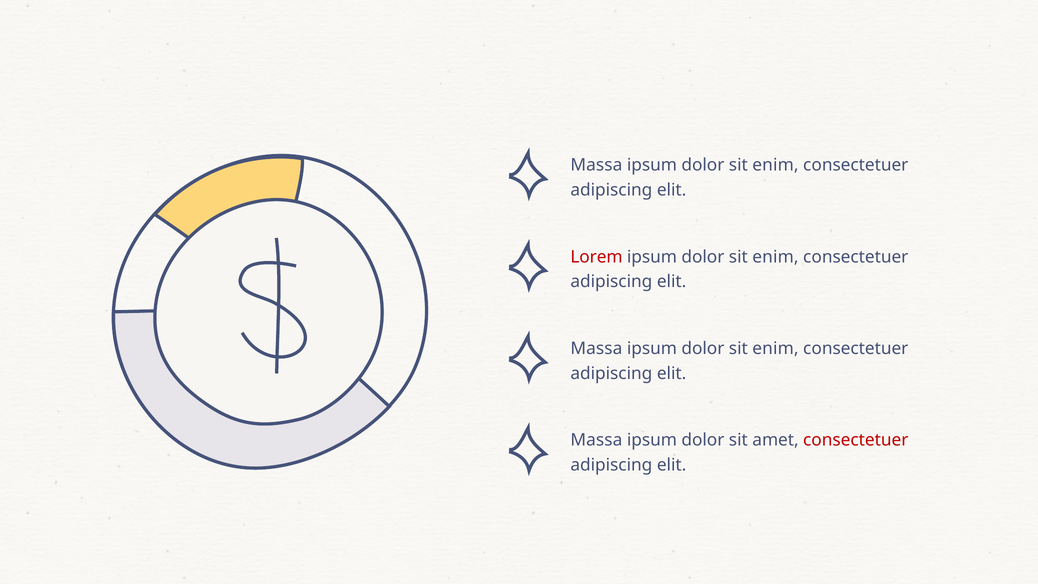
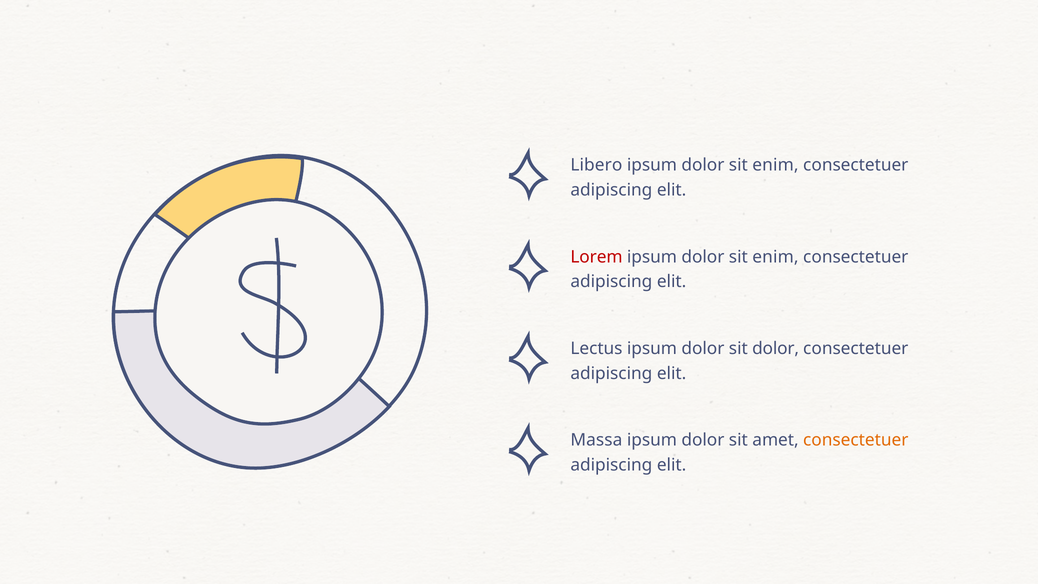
Massa: Massa -> Libero (596, 165)
Massa: Massa -> Lectus (596, 348)
enim: enim -> dolor (776, 348)
consectetuer colour: red -> orange (856, 440)
